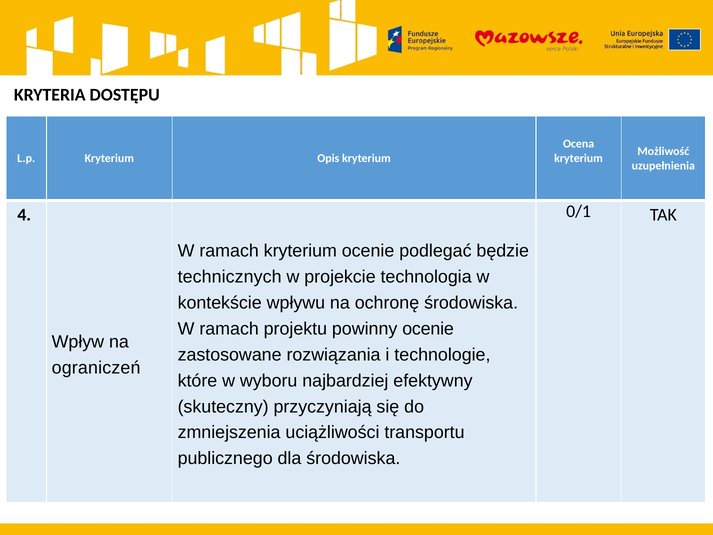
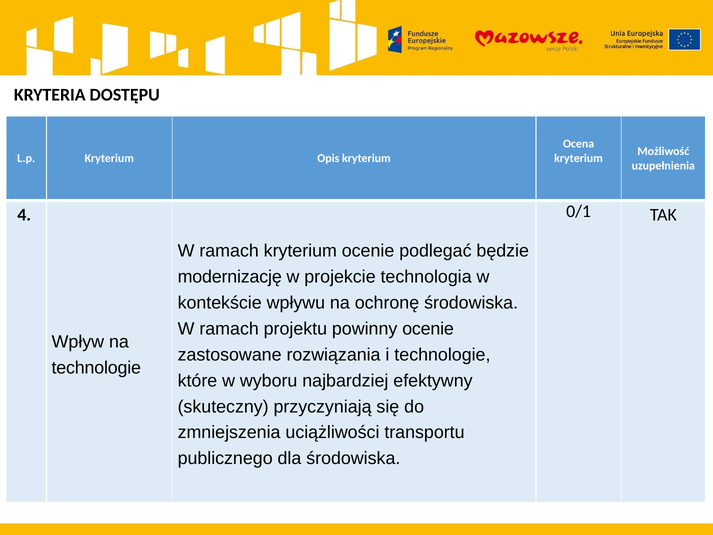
technicznych: technicznych -> modernizację (230, 277)
ograniczeń: ograniczeń -> technologie (96, 368)
